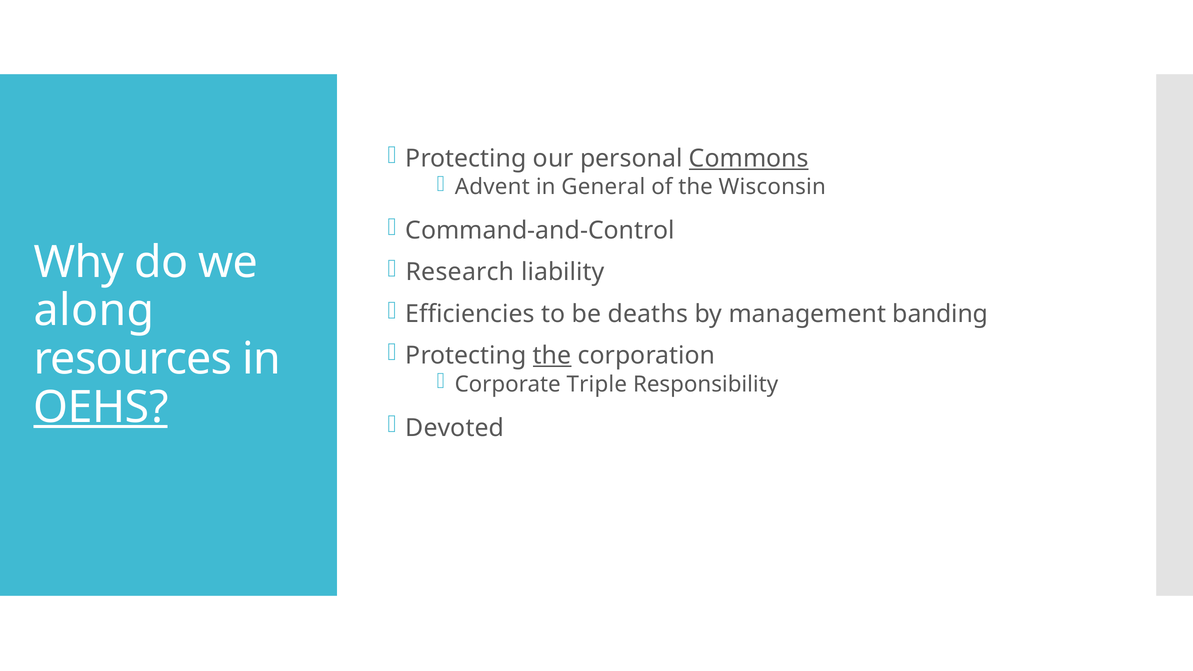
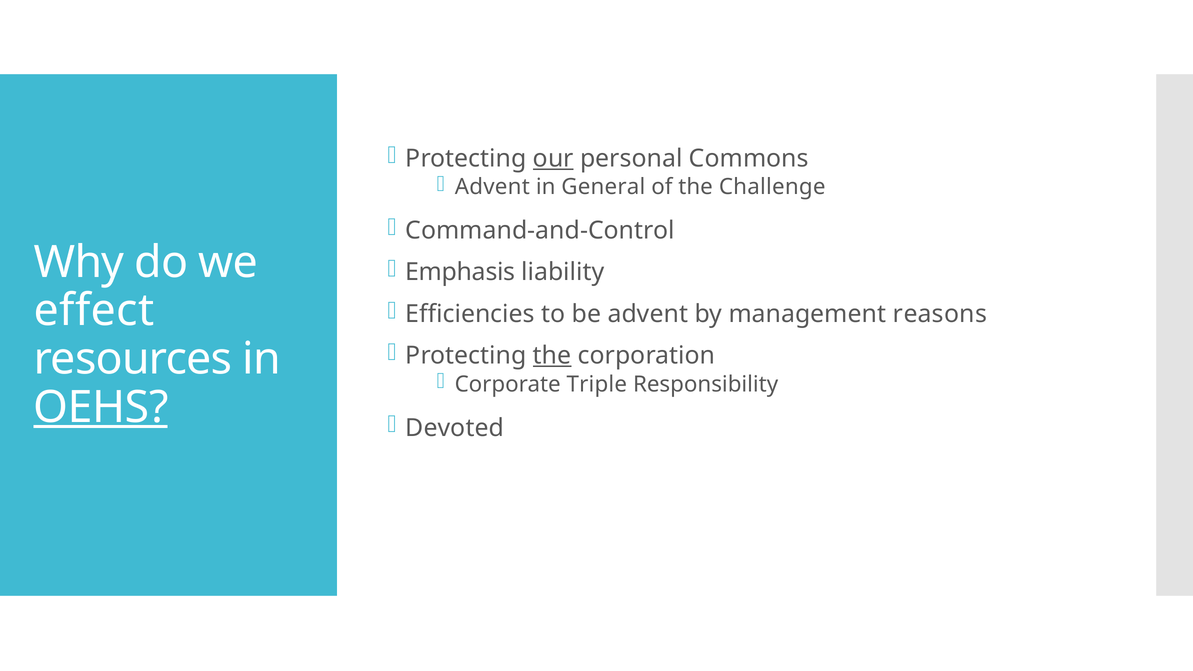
our underline: none -> present (553, 158)
Commons underline: present -> none (749, 158)
Wisconsin: Wisconsin -> Challenge (772, 187)
Research: Research -> Emphasis (460, 272)
along: along -> effect (94, 311)
be deaths: deaths -> advent (648, 314)
banding: banding -> reasons (940, 314)
